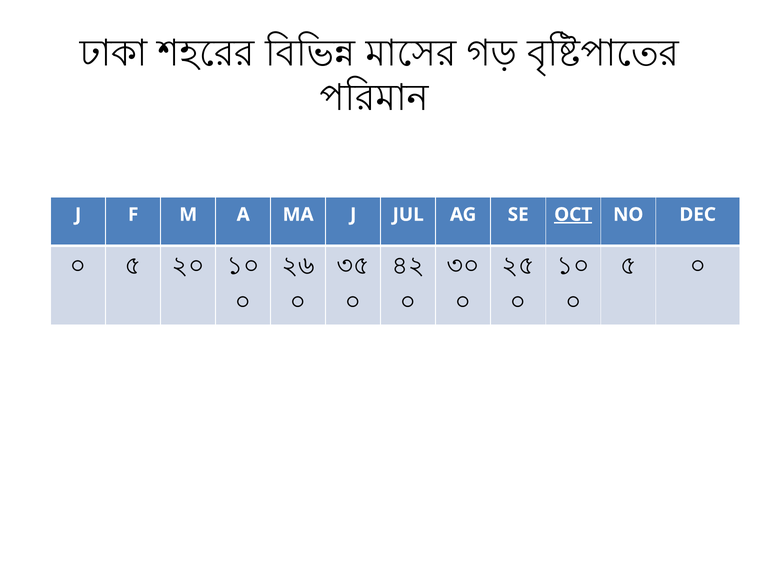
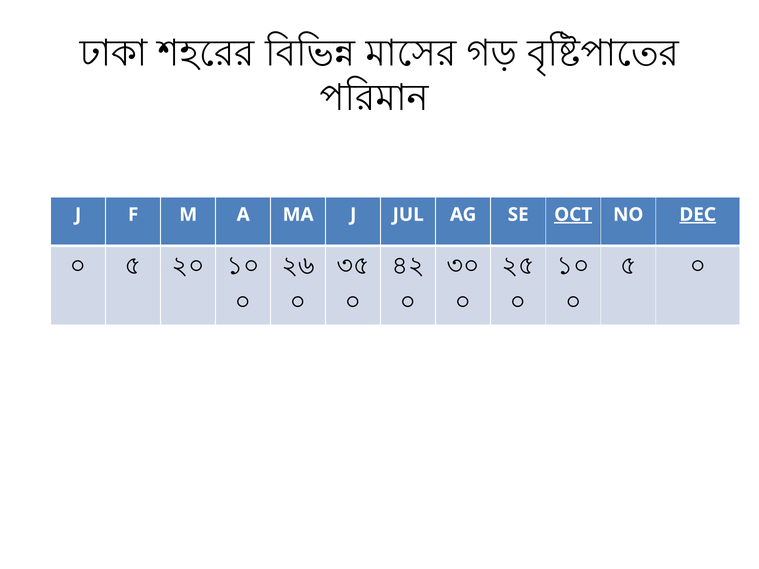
DEC underline: none -> present (698, 215)
